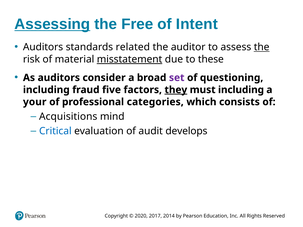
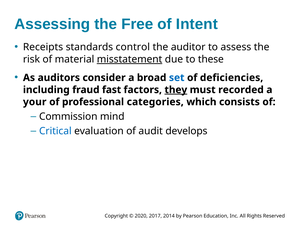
Assessing underline: present -> none (52, 24)
Auditors: Auditors -> Receipts (43, 47)
related: related -> control (133, 47)
the underline: present -> none (262, 47)
set colour: purple -> blue (177, 78)
questioning: questioning -> deficiencies (232, 78)
five: five -> fast (112, 90)
must including: including -> recorded (241, 90)
Acquisitions: Acquisitions -> Commission (68, 117)
